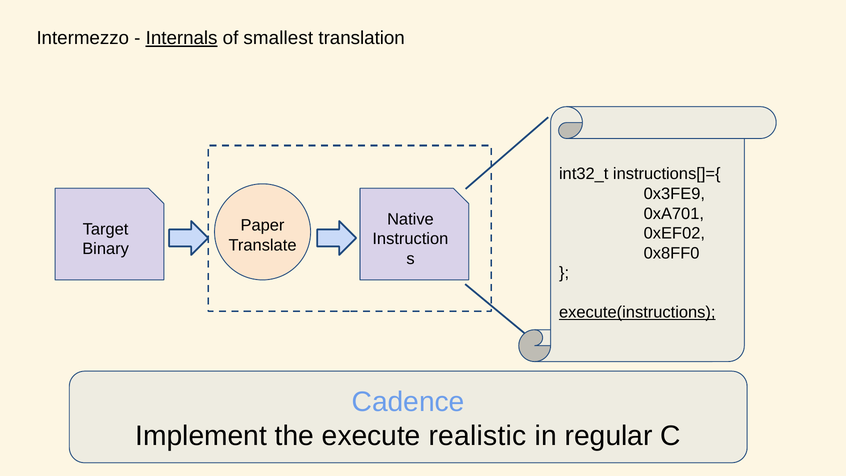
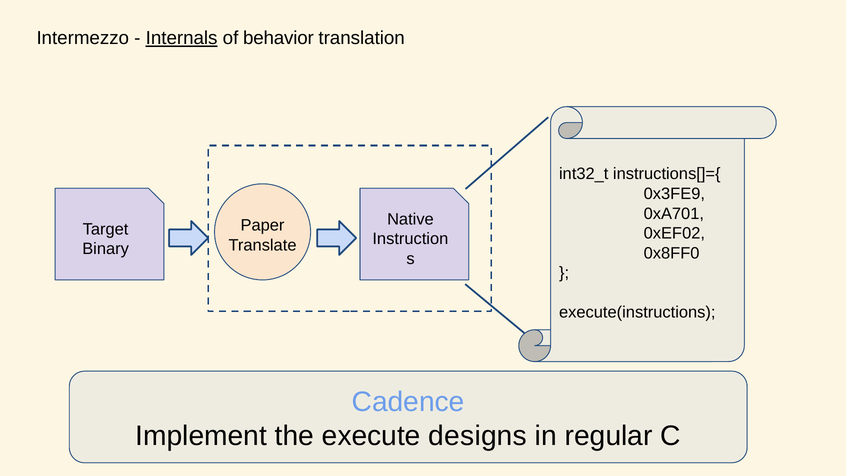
smallest: smallest -> behavior (278, 38)
execute(instructions underline: present -> none (637, 312)
realistic: realistic -> designs (478, 436)
